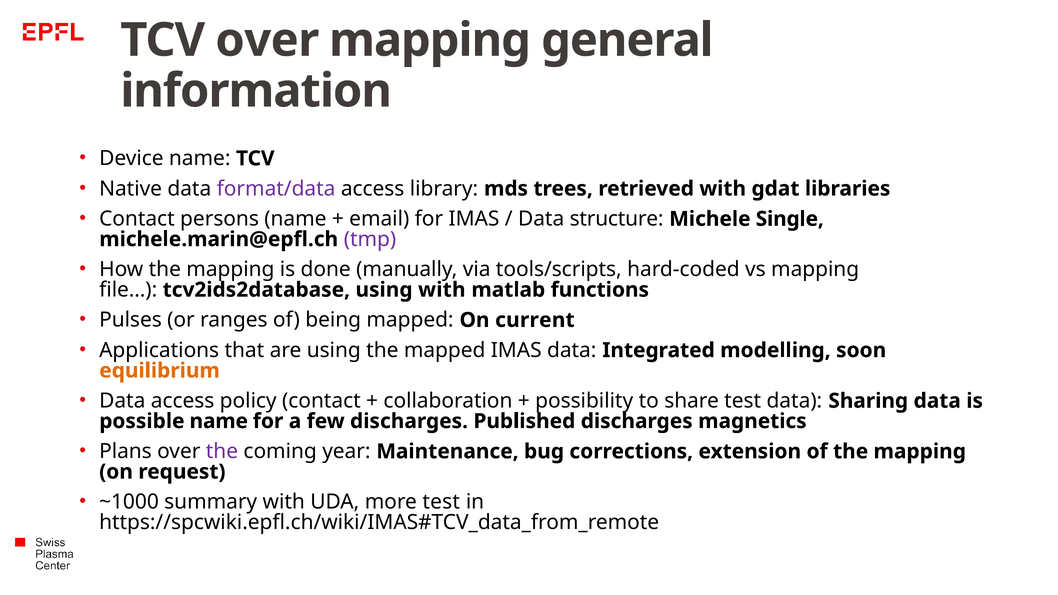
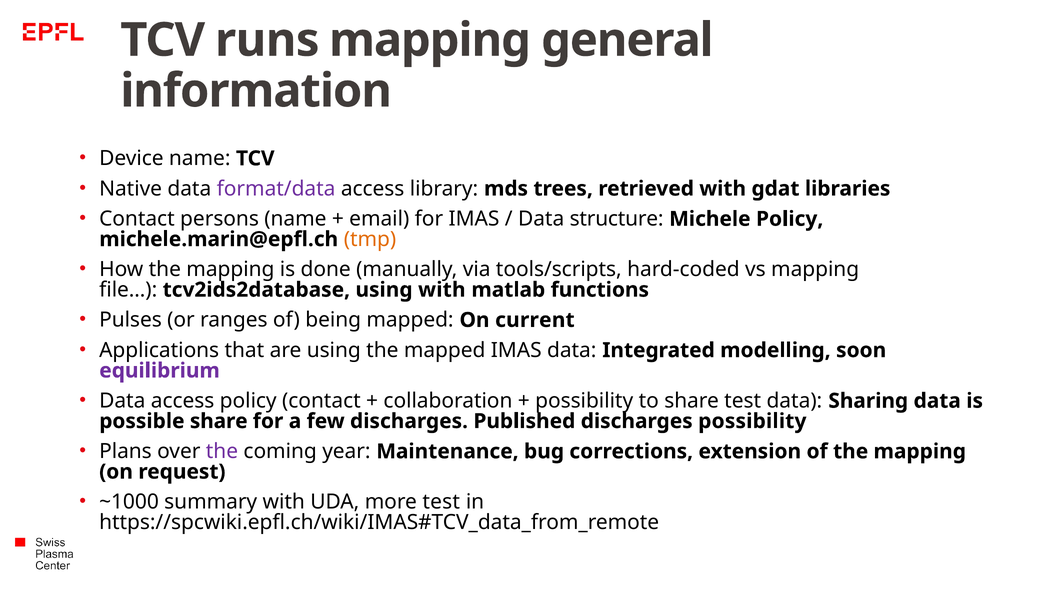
TCV over: over -> runs (267, 40)
Michele Single: Single -> Policy (790, 219)
tmp colour: purple -> orange (370, 239)
equilibrium colour: orange -> purple (160, 371)
possible name: name -> share (219, 421)
discharges magnetics: magnetics -> possibility (752, 421)
